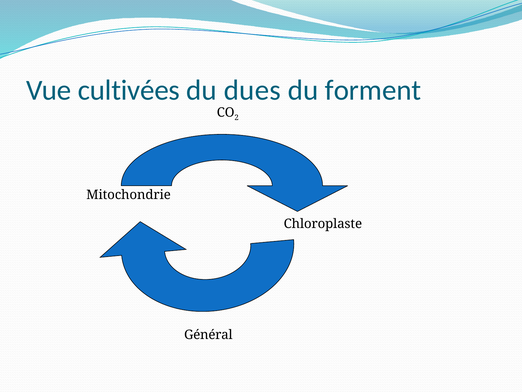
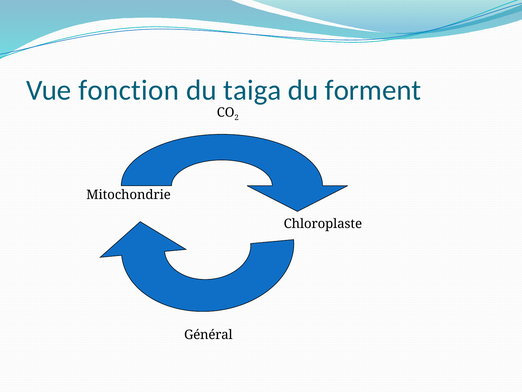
cultivées: cultivées -> fonction (129, 90)
dues: dues -> taiga (252, 90)
